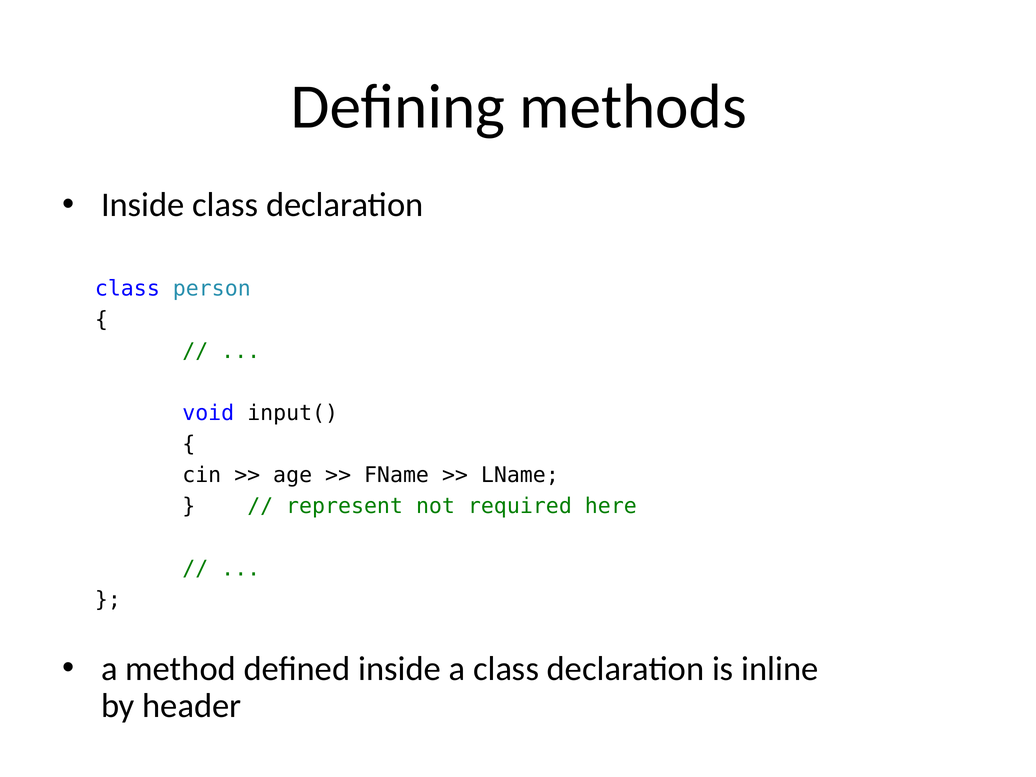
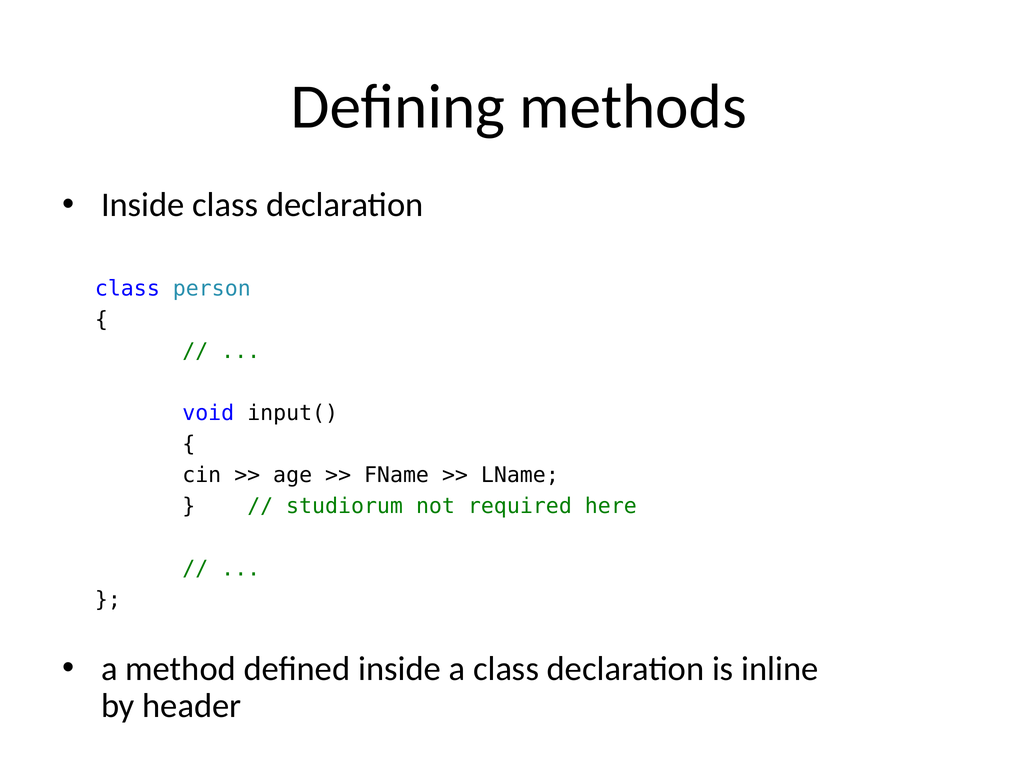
represent: represent -> studiorum (345, 506)
